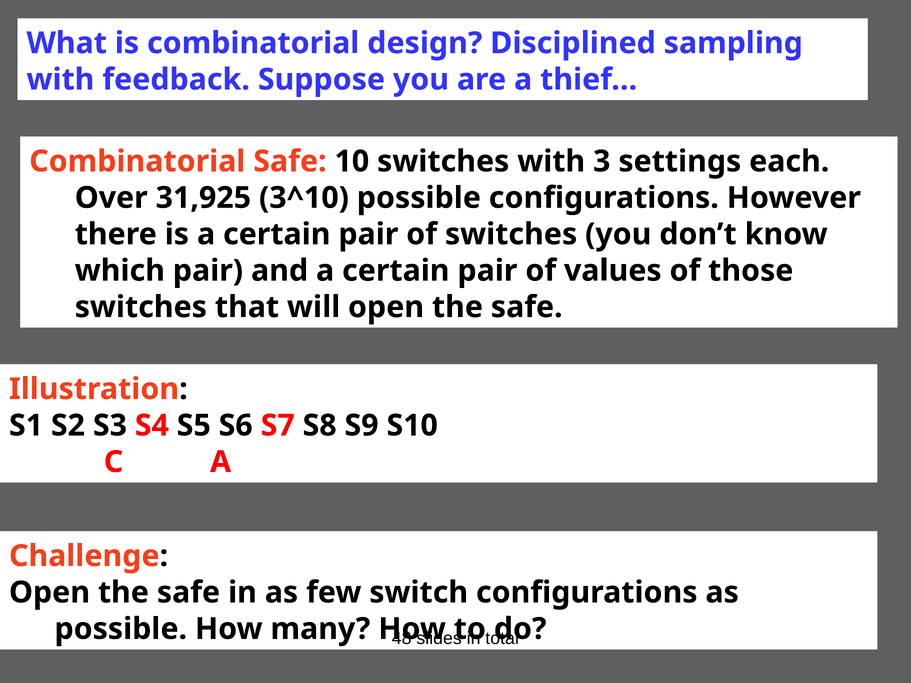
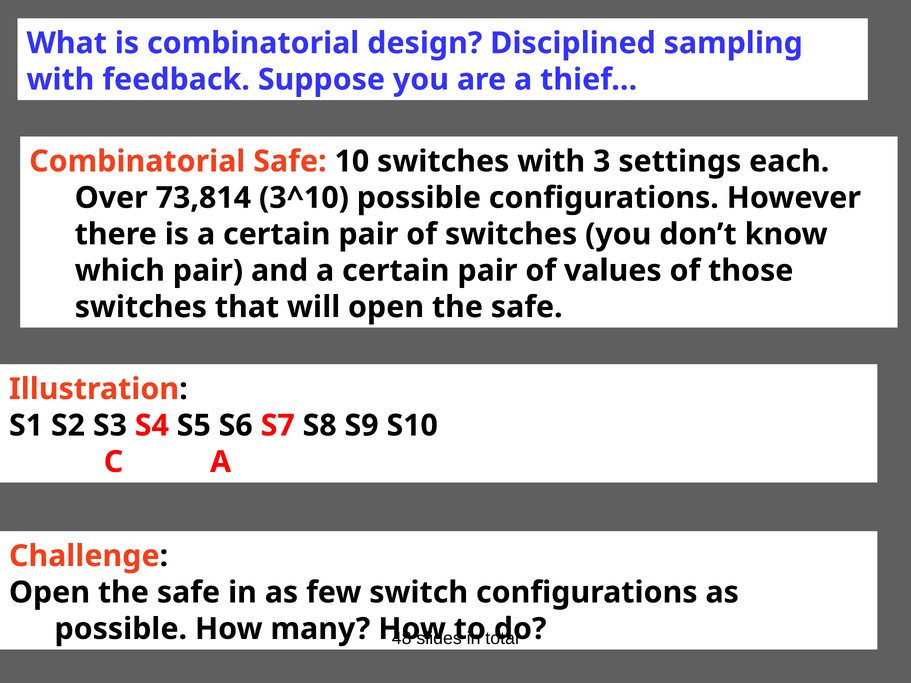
31,925: 31,925 -> 73,814 (203, 198)
